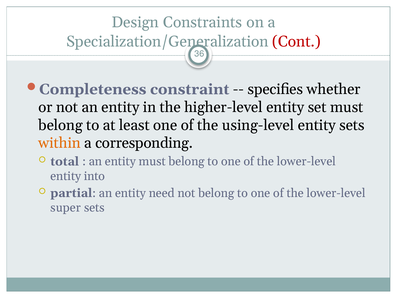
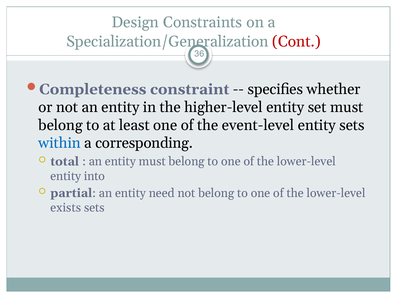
using-level: using-level -> event-level (258, 125)
within colour: orange -> blue (60, 143)
super: super -> exists (66, 207)
